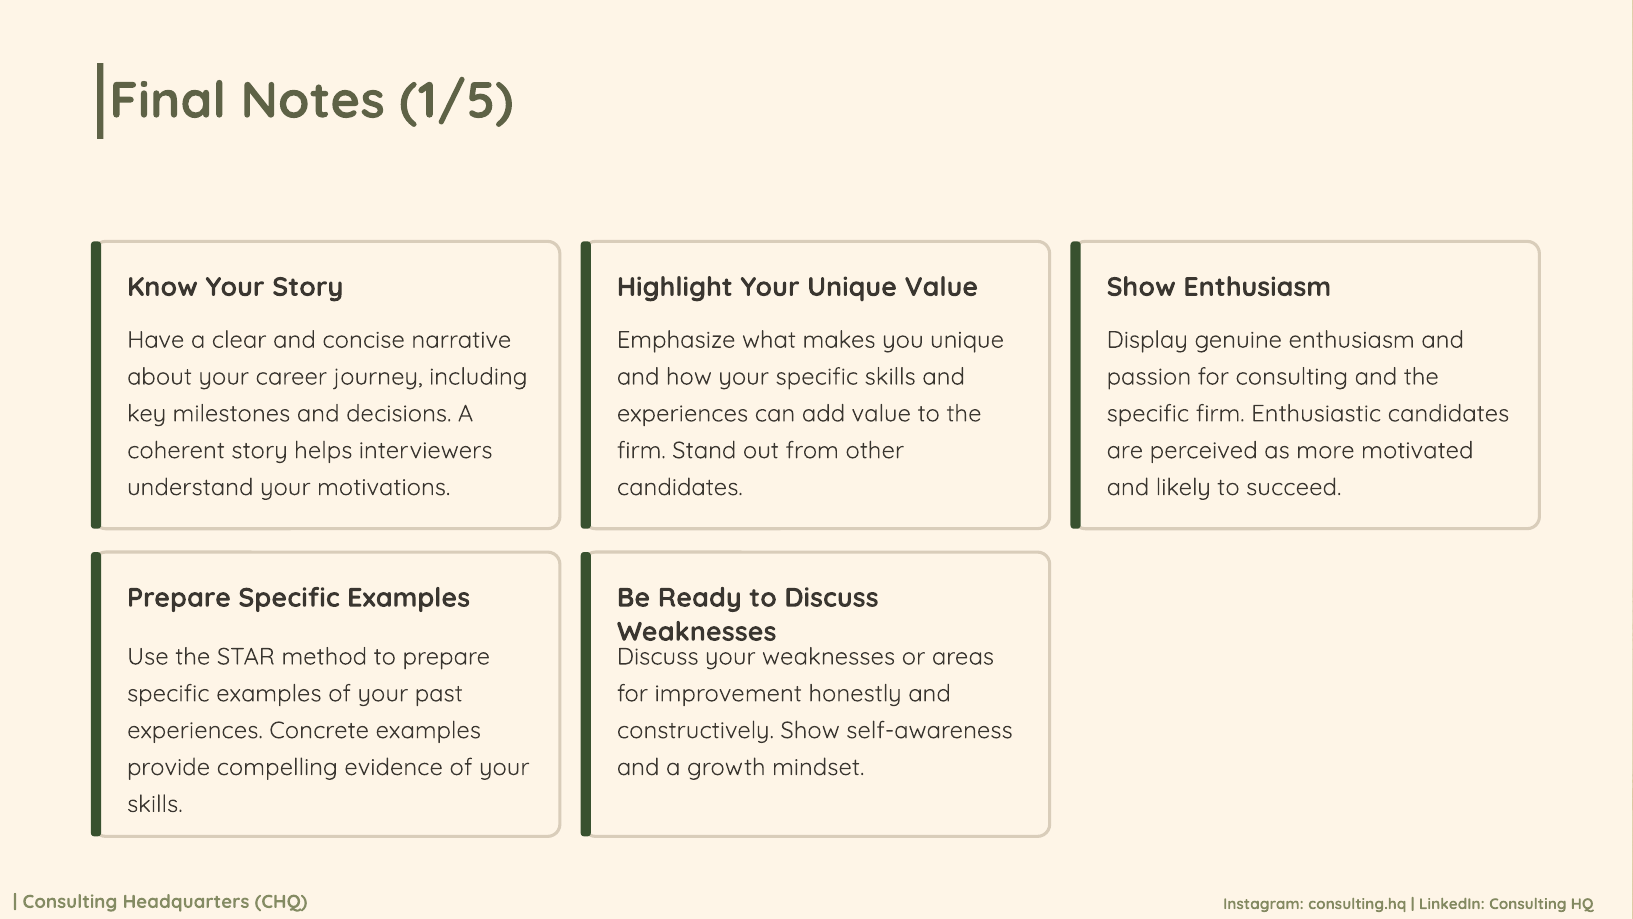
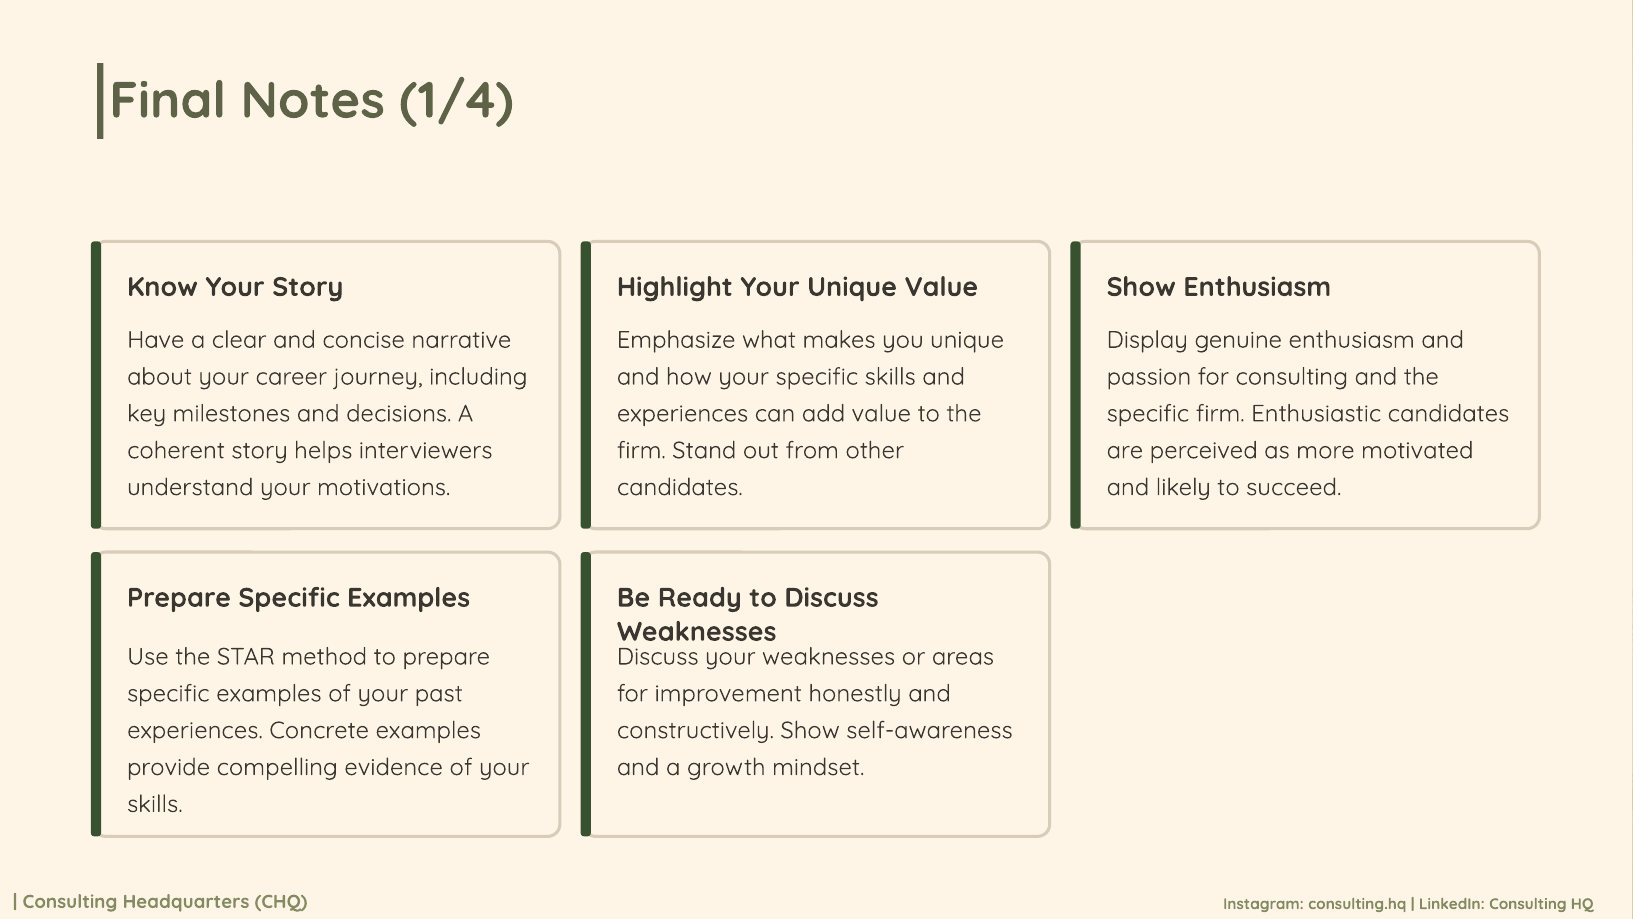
1/5: 1/5 -> 1/4 (456, 101)
